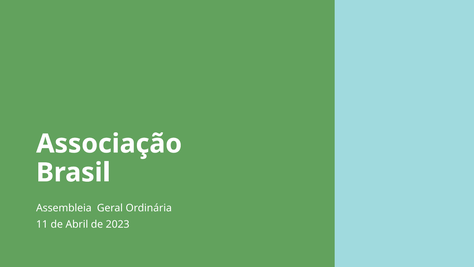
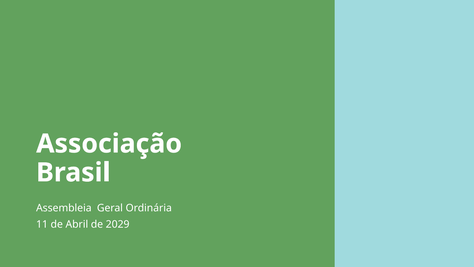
2023: 2023 -> 2029 (118, 224)
